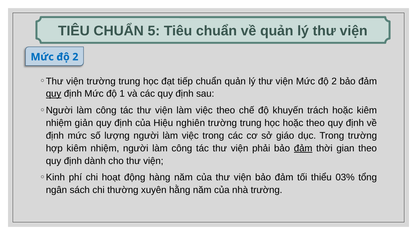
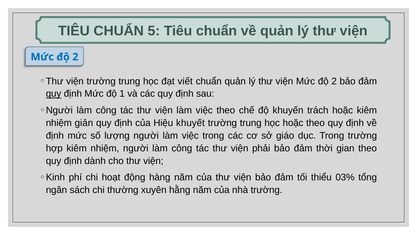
tiếp: tiếp -> viết (185, 81)
nghiên: nghiên -> khuyết (190, 123)
đảm underline: present -> none (303, 148)
